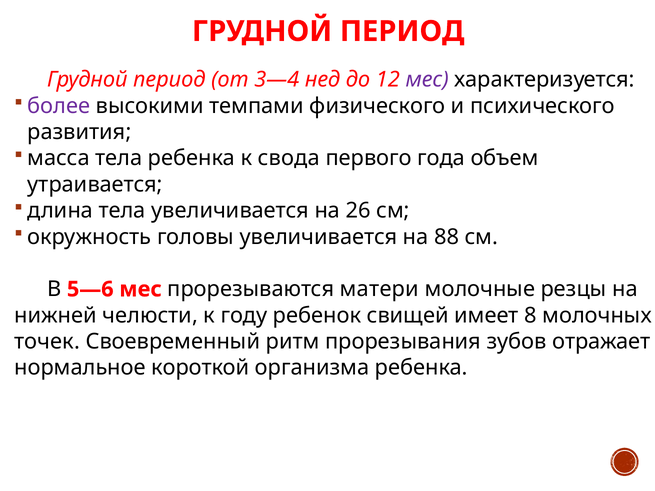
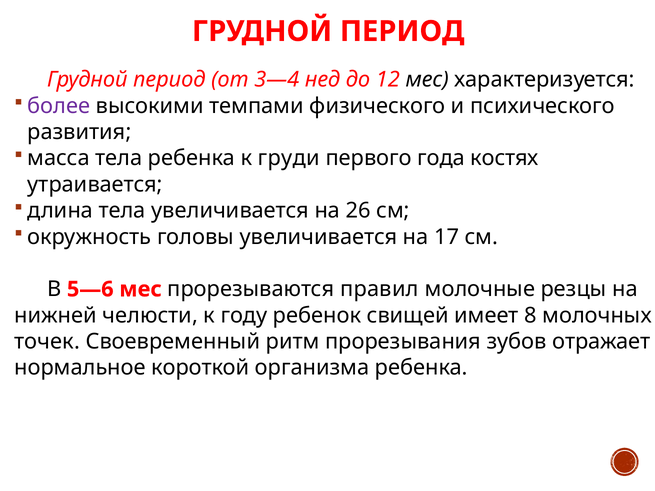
мес colour: purple -> black (427, 80)
свода: свода -> груди (289, 158)
объем: объем -> костях (505, 158)
88: 88 -> 17 (447, 237)
матери: матери -> правил (379, 289)
